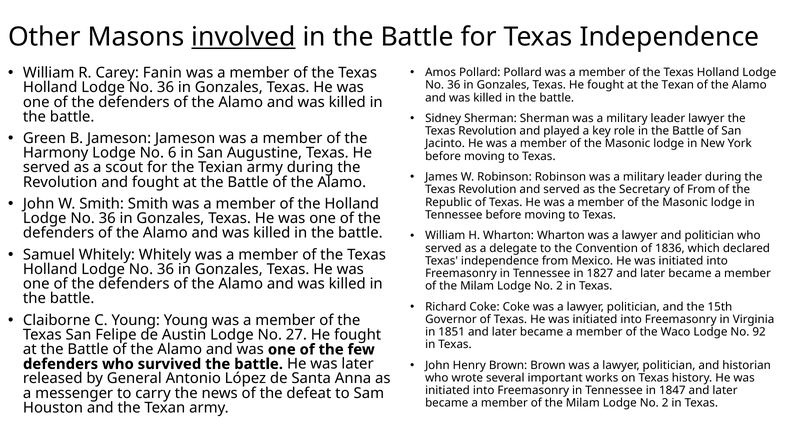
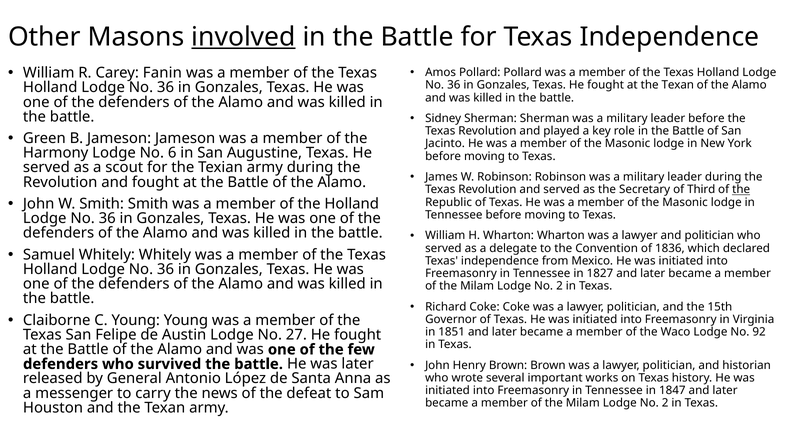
leader lawyer: lawyer -> before (706, 118)
of From: From -> Third (701, 190)
the underline: none -> present (741, 190)
